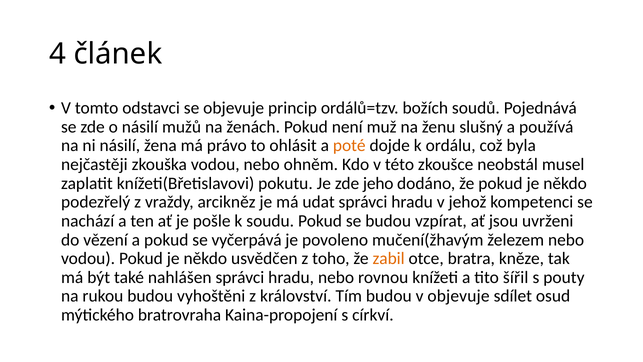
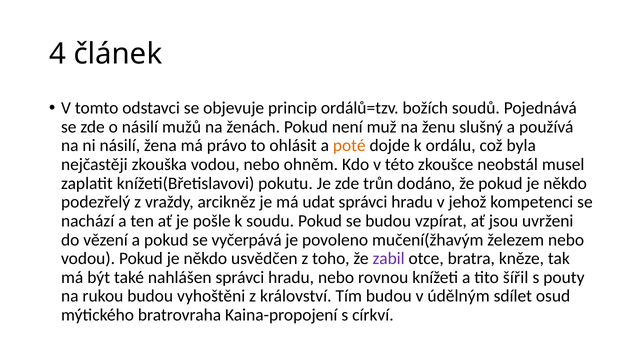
jeho: jeho -> trůn (378, 183)
zabil colour: orange -> purple (389, 258)
v objevuje: objevuje -> údělným (459, 296)
